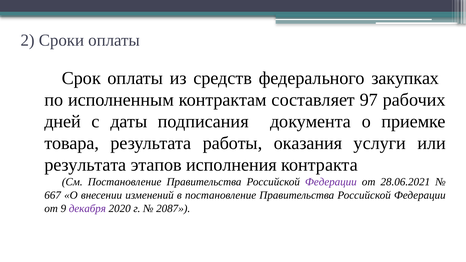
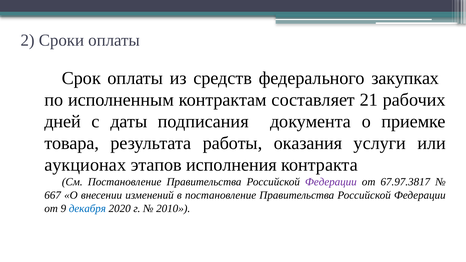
97: 97 -> 21 (369, 100)
результата: результата -> аукционах (85, 165)
28.06.2021: 28.06.2021 -> 67.97.3817 (405, 182)
декабря colour: purple -> blue (87, 209)
2087: 2087 -> 2010 (173, 209)
